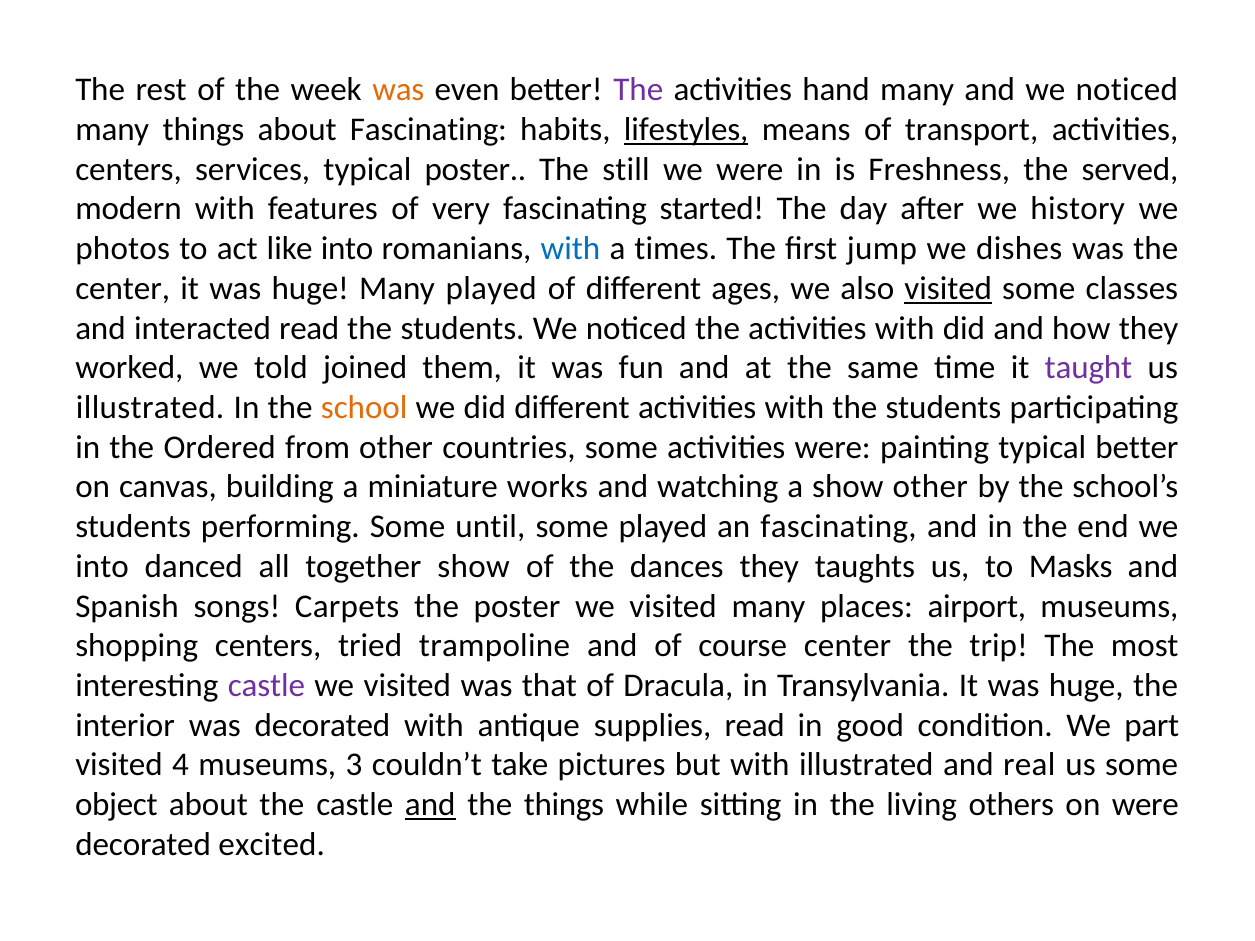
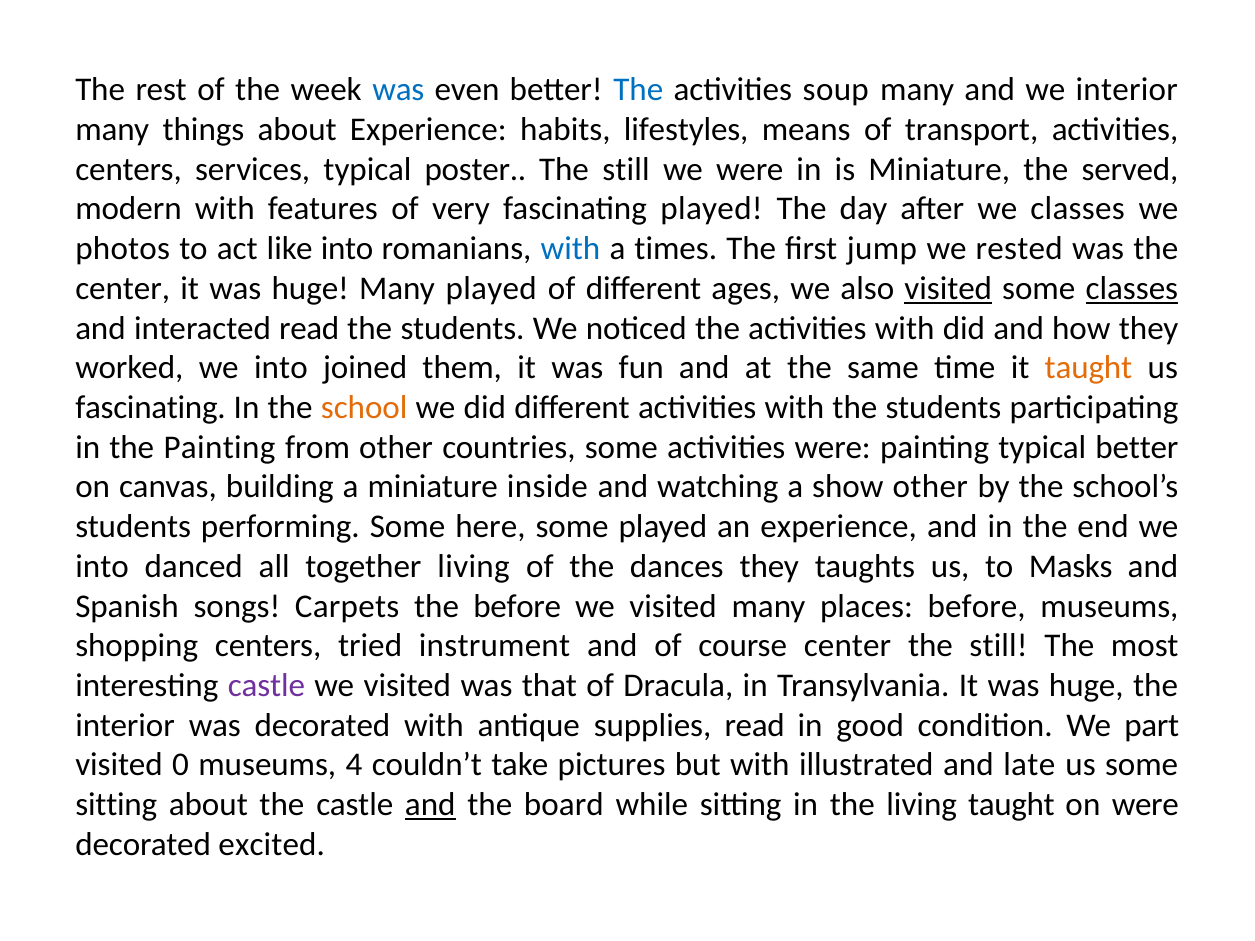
was colour: orange -> blue (398, 90)
The colour: purple -> blue (638, 90)
hand: hand -> soup (836, 90)
and we noticed: noticed -> interior (1127, 90)
about Fascinating: Fascinating -> Experience (428, 130)
lifestyles underline: present -> none (686, 130)
is Freshness: Freshness -> Miniature (939, 169)
fascinating started: started -> played (712, 209)
we history: history -> classes (1078, 209)
dishes: dishes -> rested (1019, 249)
classes underline: none -> present (1132, 288)
worked we told: told -> into (281, 368)
taught colour: purple -> orange (1088, 368)
illustrated: illustrated -> fascinating (150, 408)
the Ordered: Ordered -> Painting (219, 447)
works: works -> inside (547, 487)
until: until -> here (490, 527)
an fascinating: fascinating -> experience (839, 527)
together show: show -> living (474, 567)
the poster: poster -> before (517, 606)
places airport: airport -> before (977, 606)
trampoline: trampoline -> instrument (495, 646)
trip: trip -> still (999, 646)
4: 4 -> 0 (181, 765)
3: 3 -> 4 (354, 765)
real: real -> late (1029, 765)
object: object -> sitting (116, 805)
the things: things -> board (564, 805)
living others: others -> taught (1011, 805)
